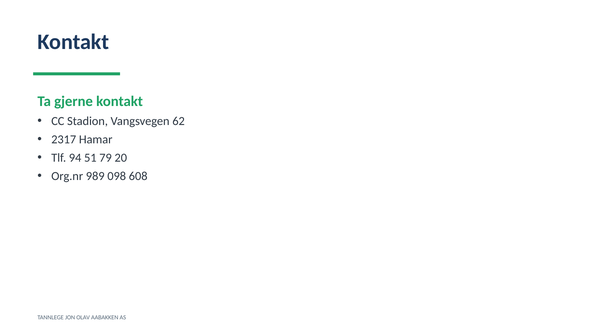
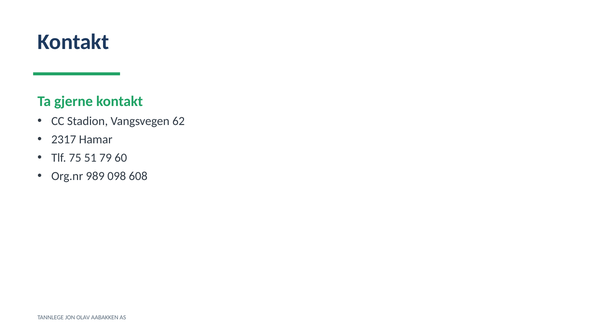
94: 94 -> 75 (75, 158)
20: 20 -> 60 (121, 158)
